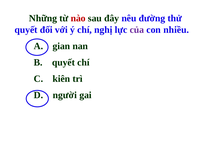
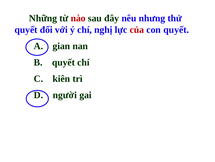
đường: đường -> nhưng (152, 18)
của colour: purple -> red (137, 30)
con nhiều: nhiều -> quyết (176, 30)
